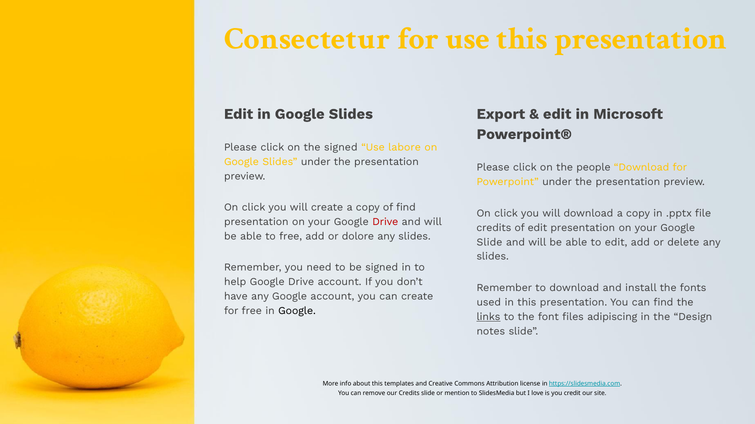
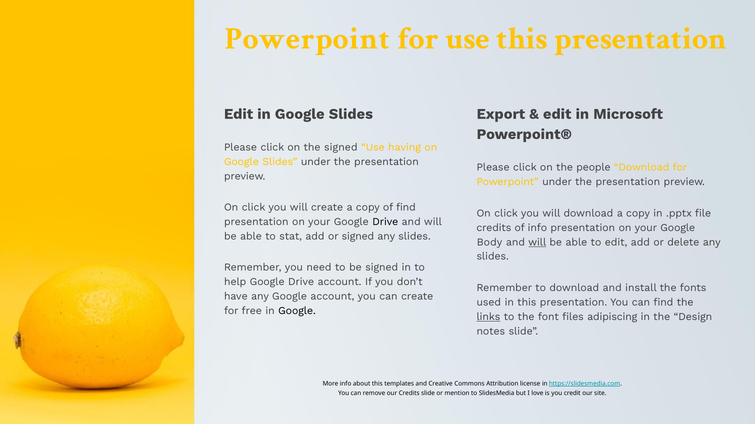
Consectetur: Consectetur -> Powerpoint (307, 38)
labore: labore -> having (405, 148)
Drive colour: red -> black (385, 222)
of edit: edit -> info (537, 228)
to free: free -> stat (291, 237)
or dolore: dolore -> signed (358, 237)
Slide: Slide -> Body (489, 242)
will underline: none -> present (537, 242)
